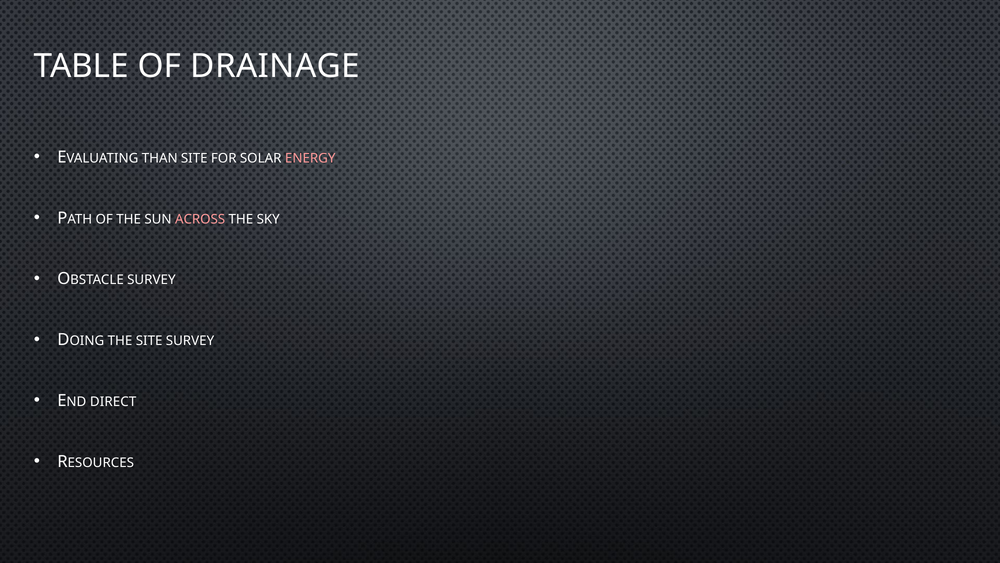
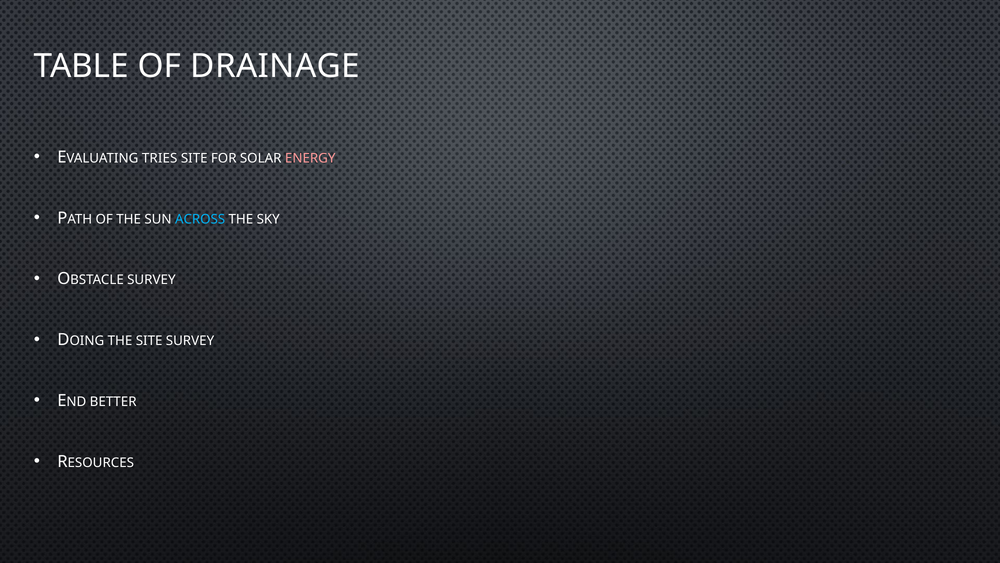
THAN: THAN -> TRIES (160, 158)
ACROSS colour: pink -> light blue (200, 219)
DIRECT: DIRECT -> BETTER (113, 401)
